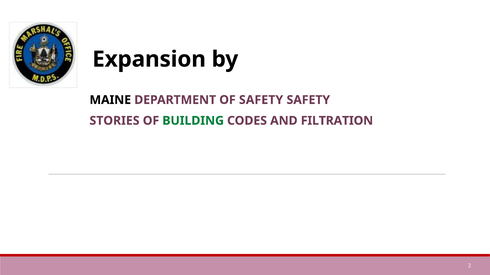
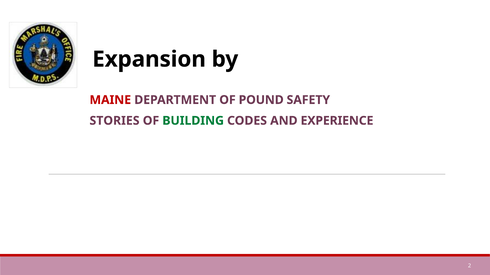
MAINE colour: black -> red (110, 100)
OF SAFETY: SAFETY -> POUND (261, 100)
FILTRATION: FILTRATION -> EXPERIENCE (337, 121)
